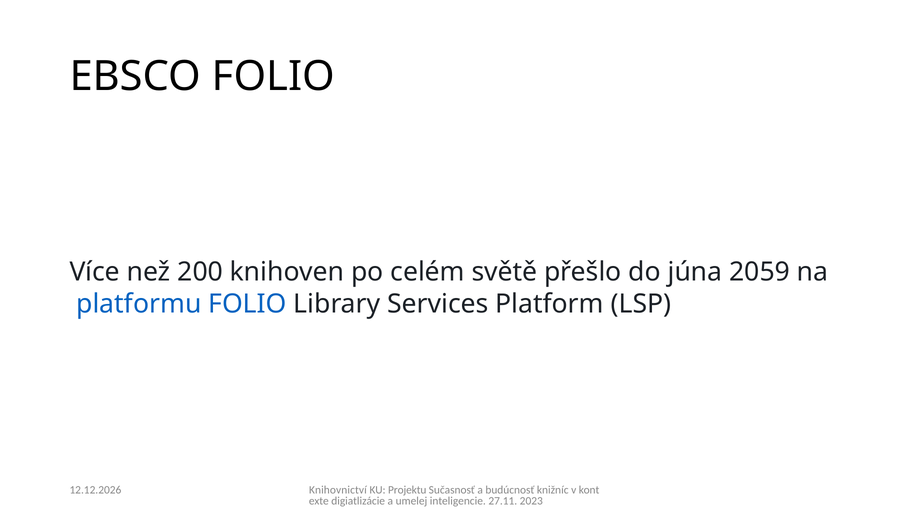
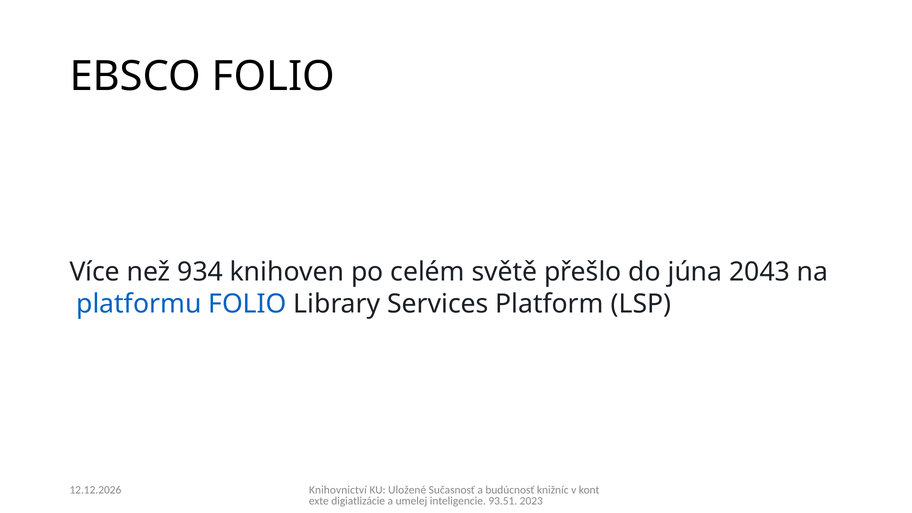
200: 200 -> 934 (200, 272)
2059: 2059 -> 2043 (760, 272)
Projektu: Projektu -> Uložené (407, 490)
27.11: 27.11 -> 93.51 (503, 501)
